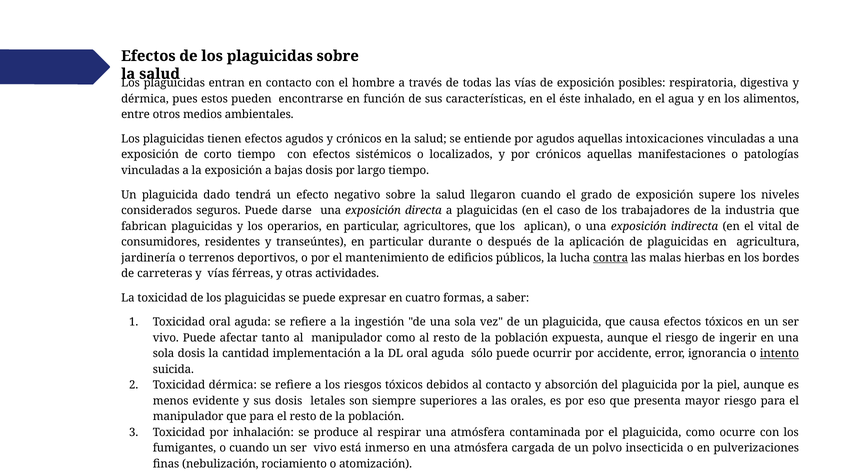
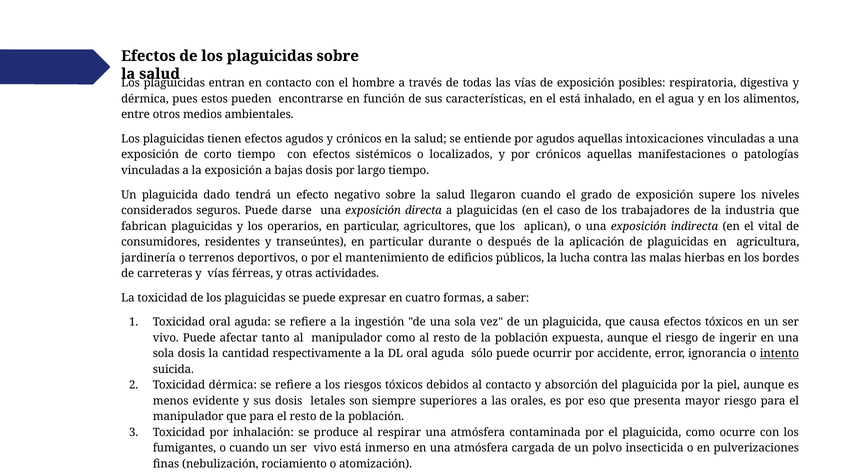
el éste: éste -> está (570, 99)
contra underline: present -> none (611, 258)
implementación: implementación -> respectivamente (317, 354)
